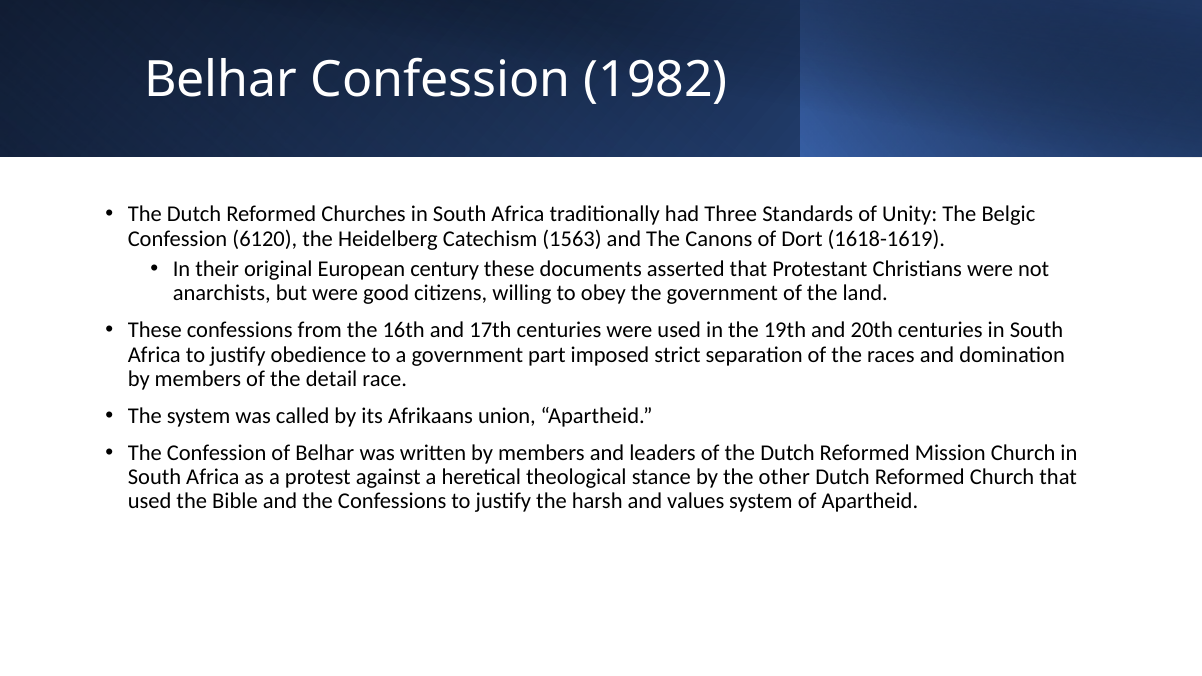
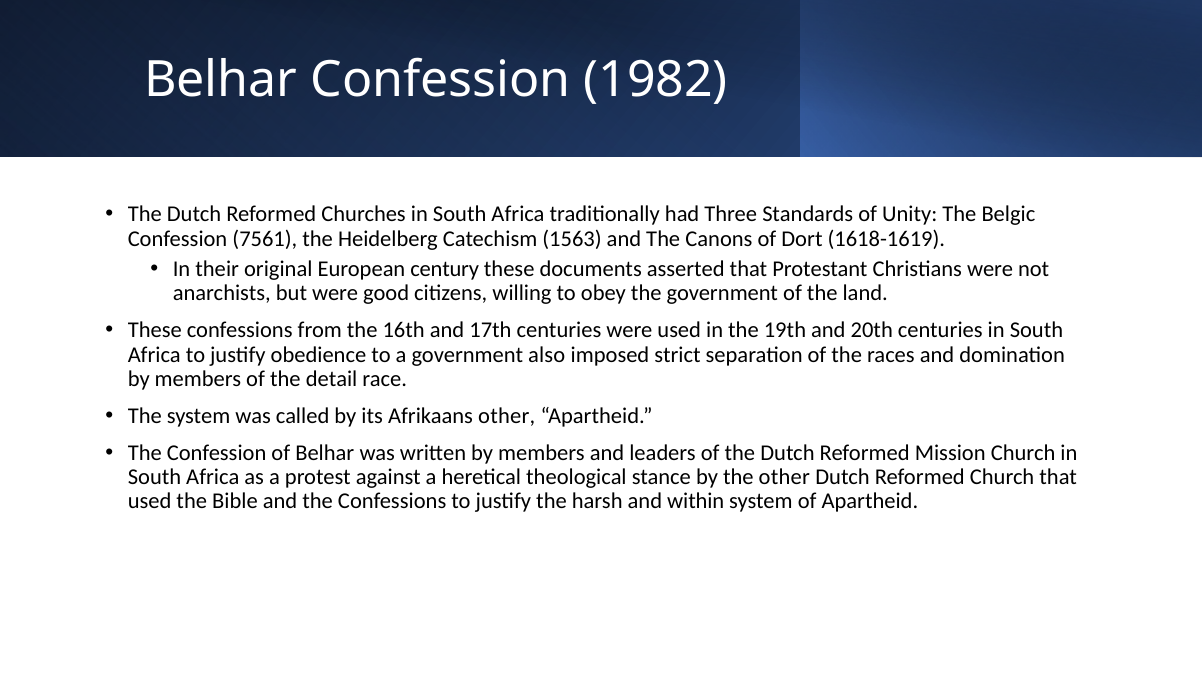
6120: 6120 -> 7561 (265, 239)
part: part -> also (547, 355)
Afrikaans union: union -> other (507, 416)
values: values -> within (696, 502)
